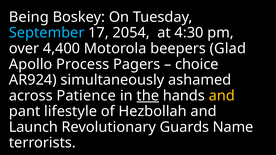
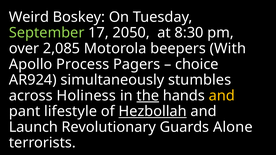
Being: Being -> Weird (29, 17)
September colour: light blue -> light green (47, 33)
2054: 2054 -> 2050 (131, 33)
4:30: 4:30 -> 8:30 (189, 33)
4,400: 4,400 -> 2,085 (61, 49)
Glad: Glad -> With (228, 49)
ashamed: ashamed -> stumbles (200, 80)
Patience: Patience -> Holiness (86, 96)
Hezbollah underline: none -> present (153, 112)
Name: Name -> Alone (233, 127)
